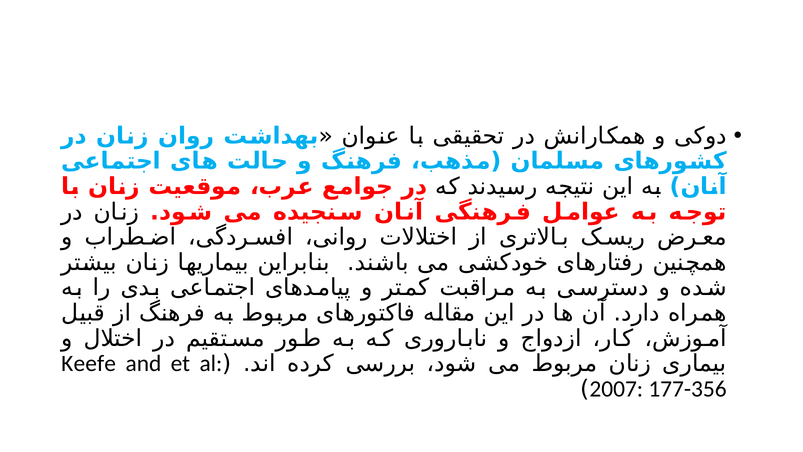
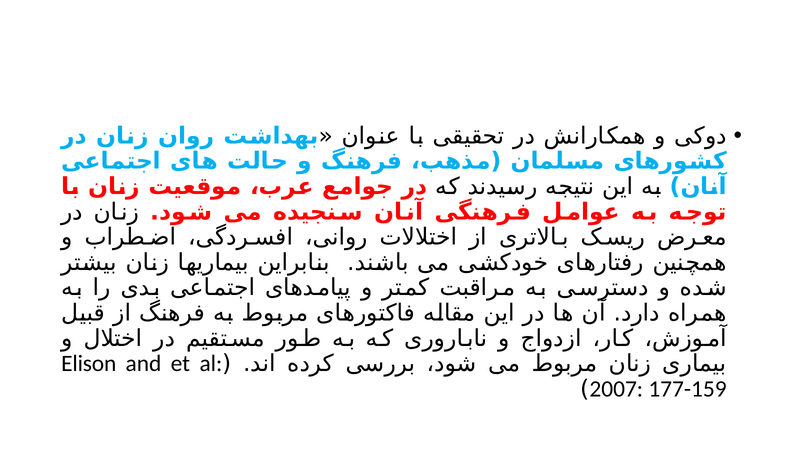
Keefe: Keefe -> Elison (89, 363)
177-356: 177-356 -> 177-159 (688, 389)
